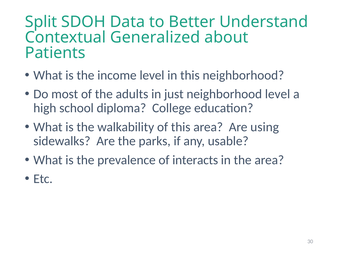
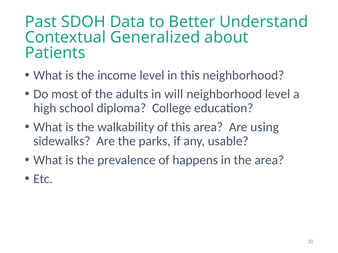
Split: Split -> Past (41, 22)
just: just -> will (174, 94)
interacts: interacts -> happens (195, 160)
